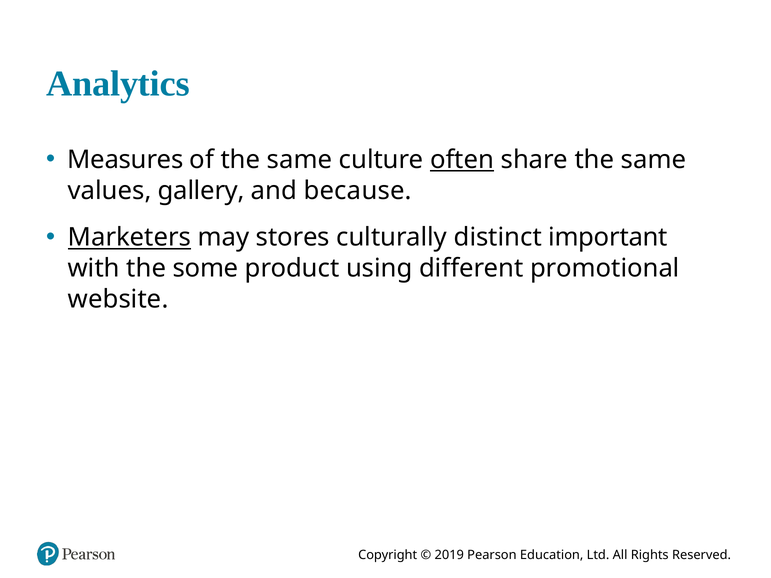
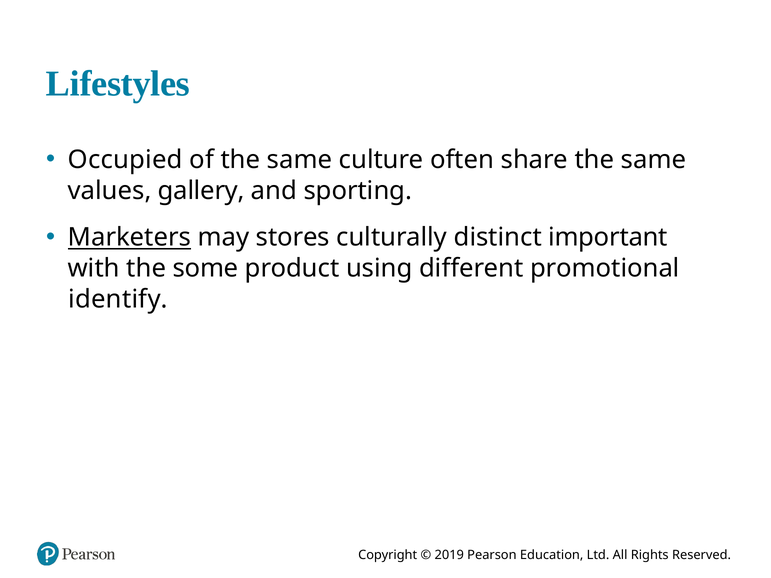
Analytics: Analytics -> Lifestyles (118, 84)
Measures: Measures -> Occupied (125, 160)
often underline: present -> none (462, 160)
because: because -> sporting (358, 191)
website: website -> identify (118, 299)
